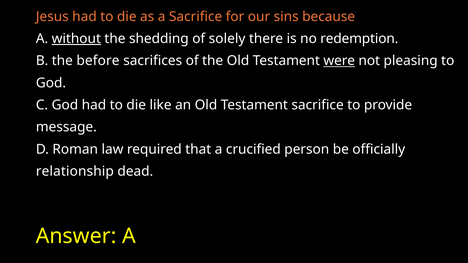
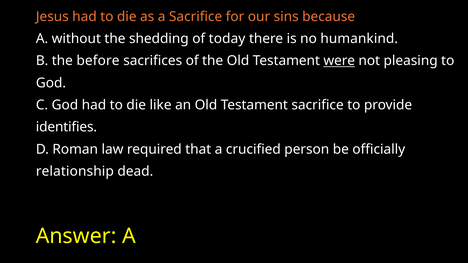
without underline: present -> none (76, 39)
solely: solely -> today (227, 39)
redemption: redemption -> humankind (359, 39)
message: message -> identifies (66, 127)
